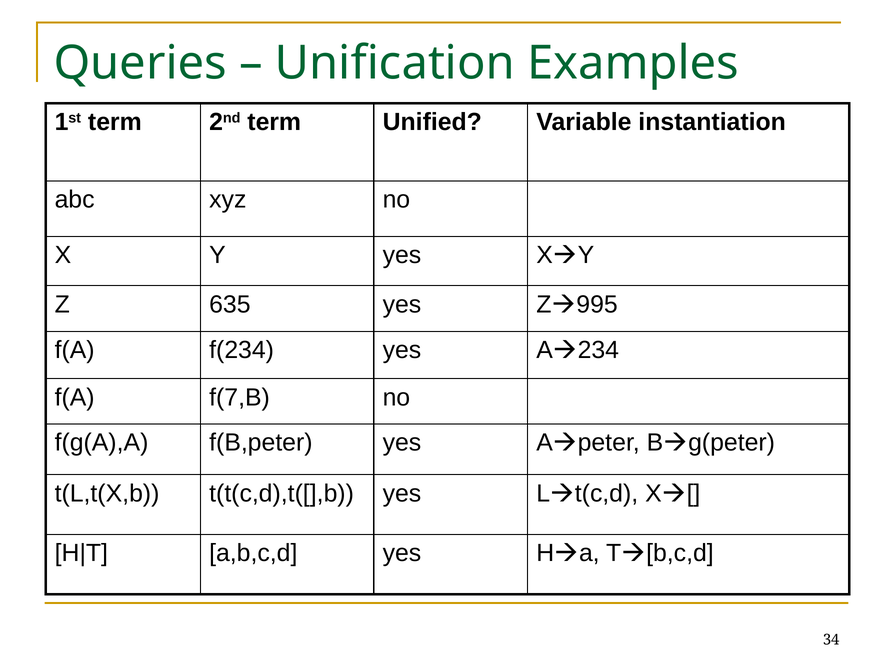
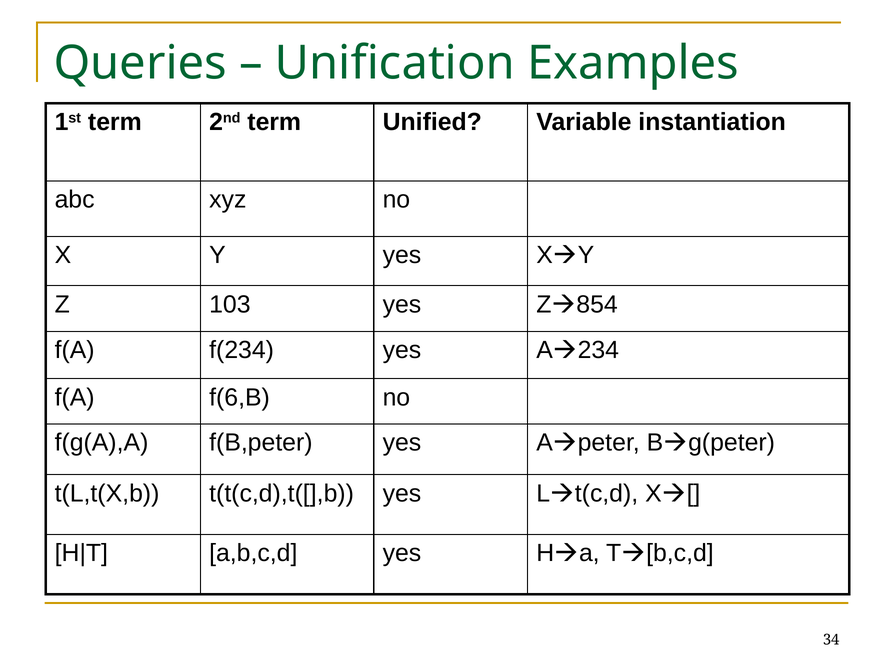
635: 635 -> 103 (230, 304)
995: 995 -> 854 (597, 304)
f(7,B: f(7,B -> f(6,B (240, 397)
